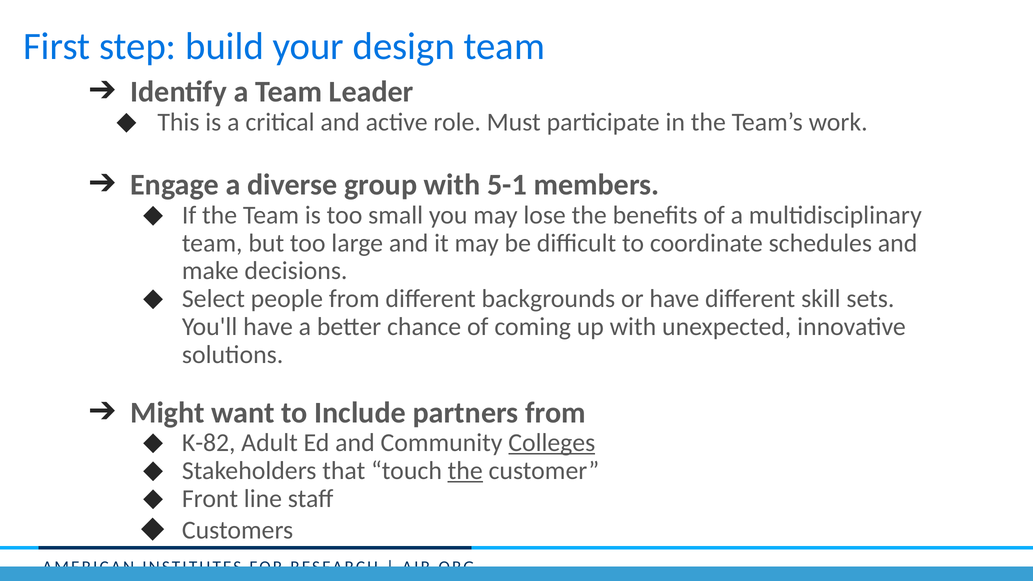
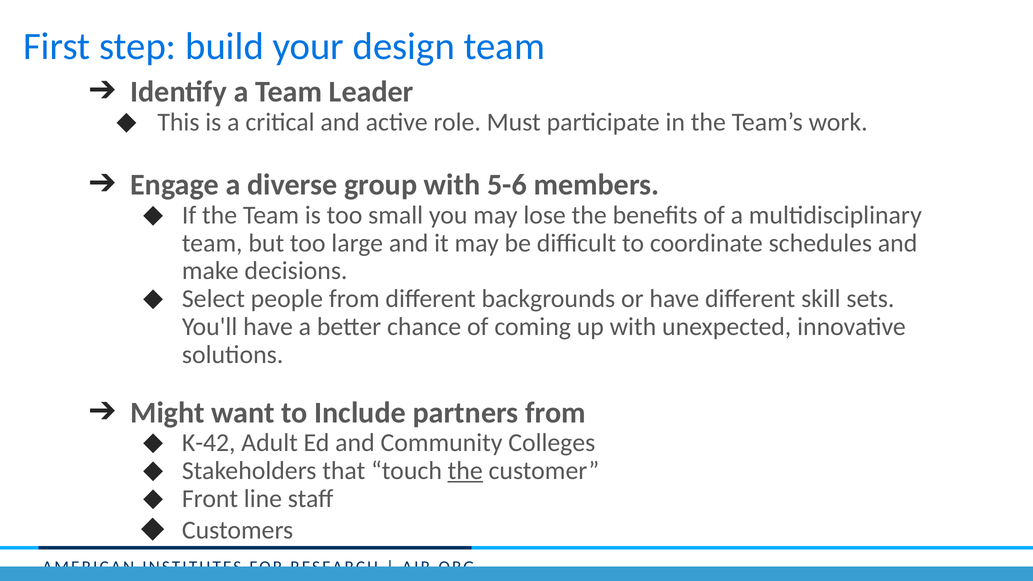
5-1: 5-1 -> 5-6 (507, 185)
K-82: K-82 -> K-42 (209, 443)
Colleges underline: present -> none (552, 443)
